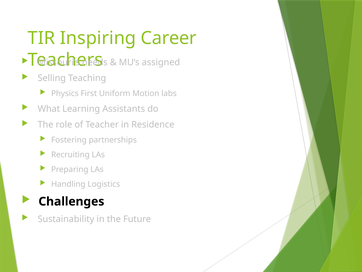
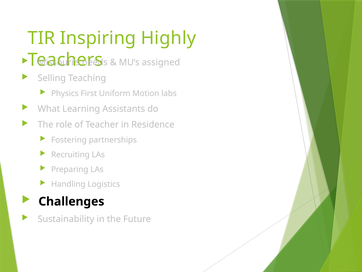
Career: Career -> Highly (169, 38)
